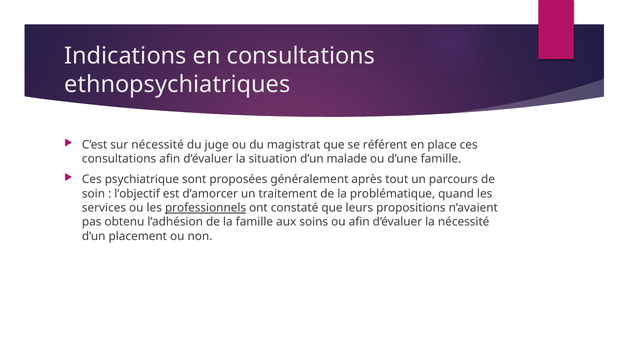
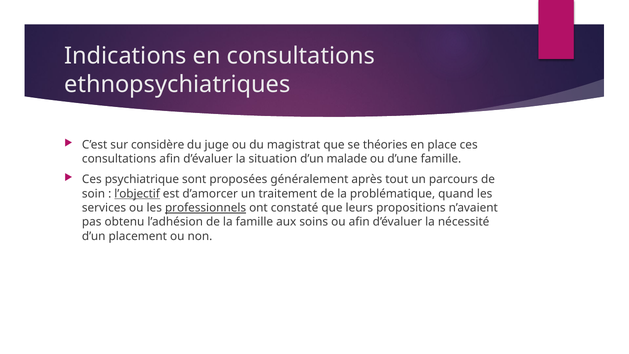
sur nécessité: nécessité -> considère (158, 145)
référent: référent -> théories (385, 145)
l’objectif underline: none -> present (137, 194)
